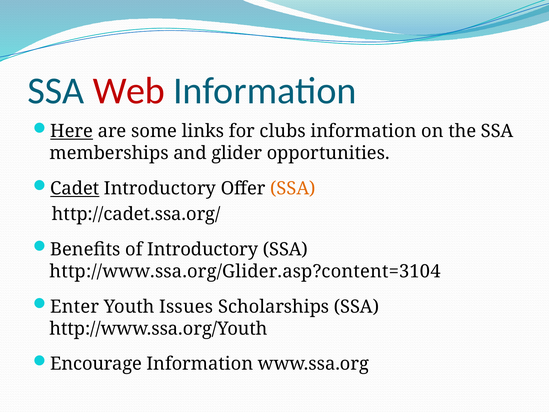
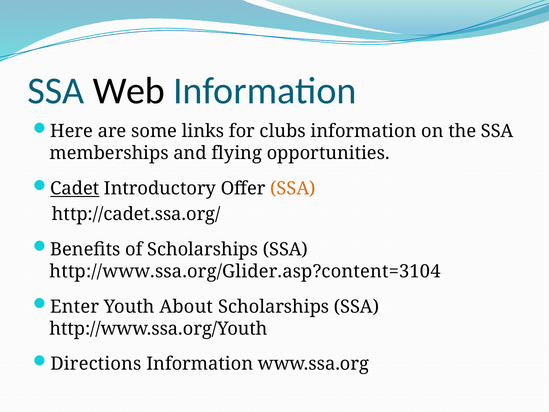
Web colour: red -> black (129, 91)
Here underline: present -> none (72, 131)
glider: glider -> flying (237, 153)
of Introductory: Introductory -> Scholarships (203, 249)
Issues: Issues -> About (186, 306)
Encourage: Encourage -> Directions (96, 364)
